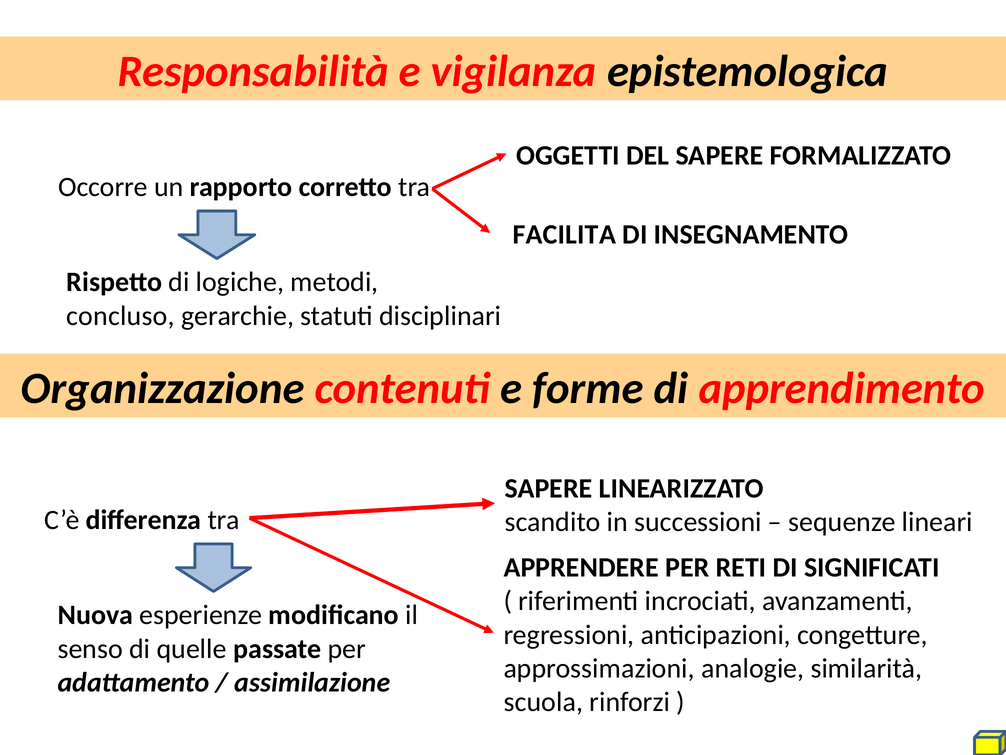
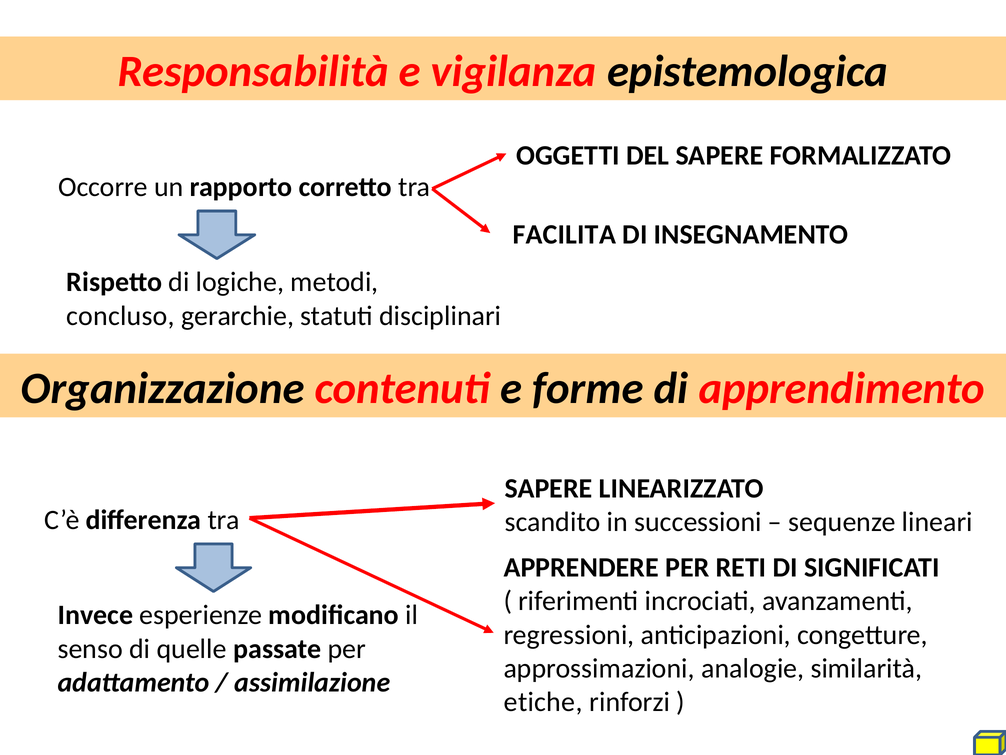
Nuova: Nuova -> Invece (95, 615)
scuola: scuola -> etiche (543, 701)
